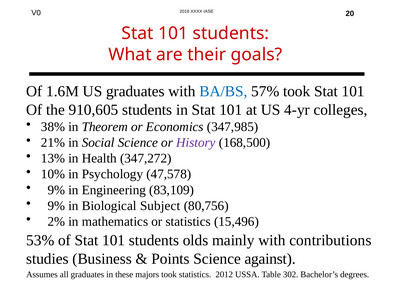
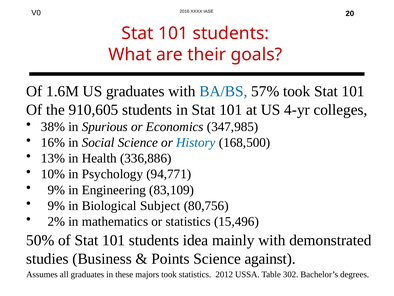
Theorem: Theorem -> Spurious (105, 127)
21%: 21% -> 16% (53, 142)
History colour: purple -> blue (196, 142)
347,272: 347,272 -> 336,886 (146, 158)
47,578: 47,578 -> 94,771 (169, 174)
53%: 53% -> 50% (40, 240)
olds: olds -> idea (196, 240)
contributions: contributions -> demonstrated (330, 240)
